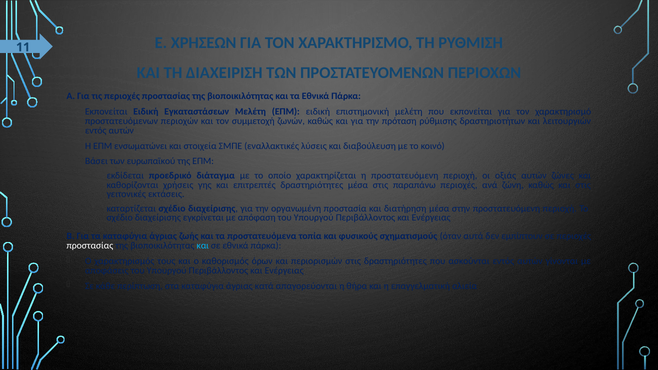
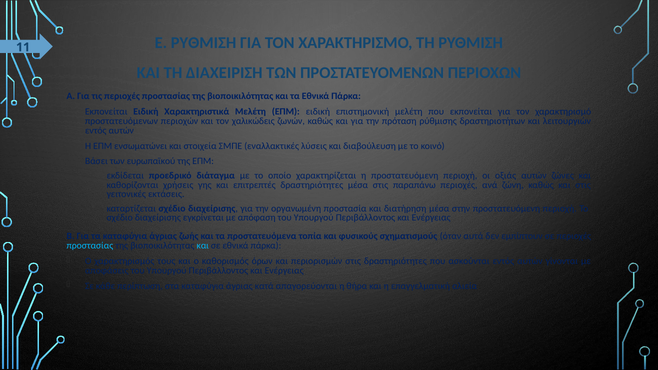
Ε ΧΡΗΣΕΩΝ: ΧΡΗΣΕΩΝ -> ΡΥΘΜΙΣΗ (204, 43)
Εγκαταστάσεων: Εγκαταστάσεων -> Χαρακτηριστικά (197, 112)
συμμετοχή: συμμετοχή -> χαλικώδεις (253, 121)
προστασίας colour: white -> light blue (90, 246)
